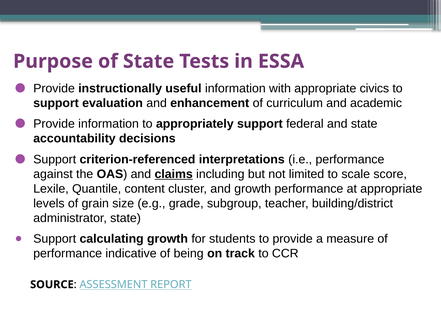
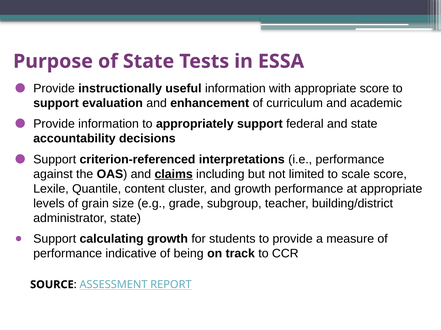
appropriate civics: civics -> score (374, 89)
